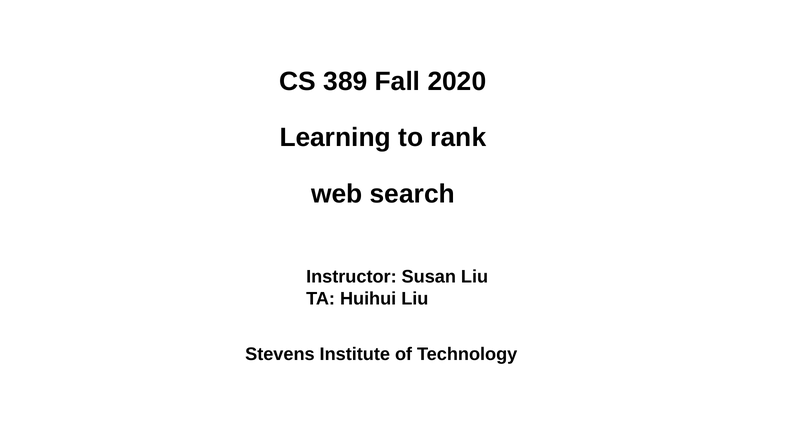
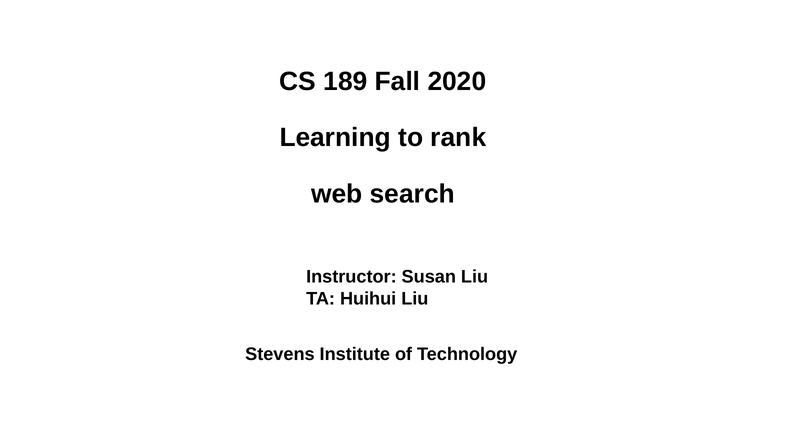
389: 389 -> 189 (346, 81)
